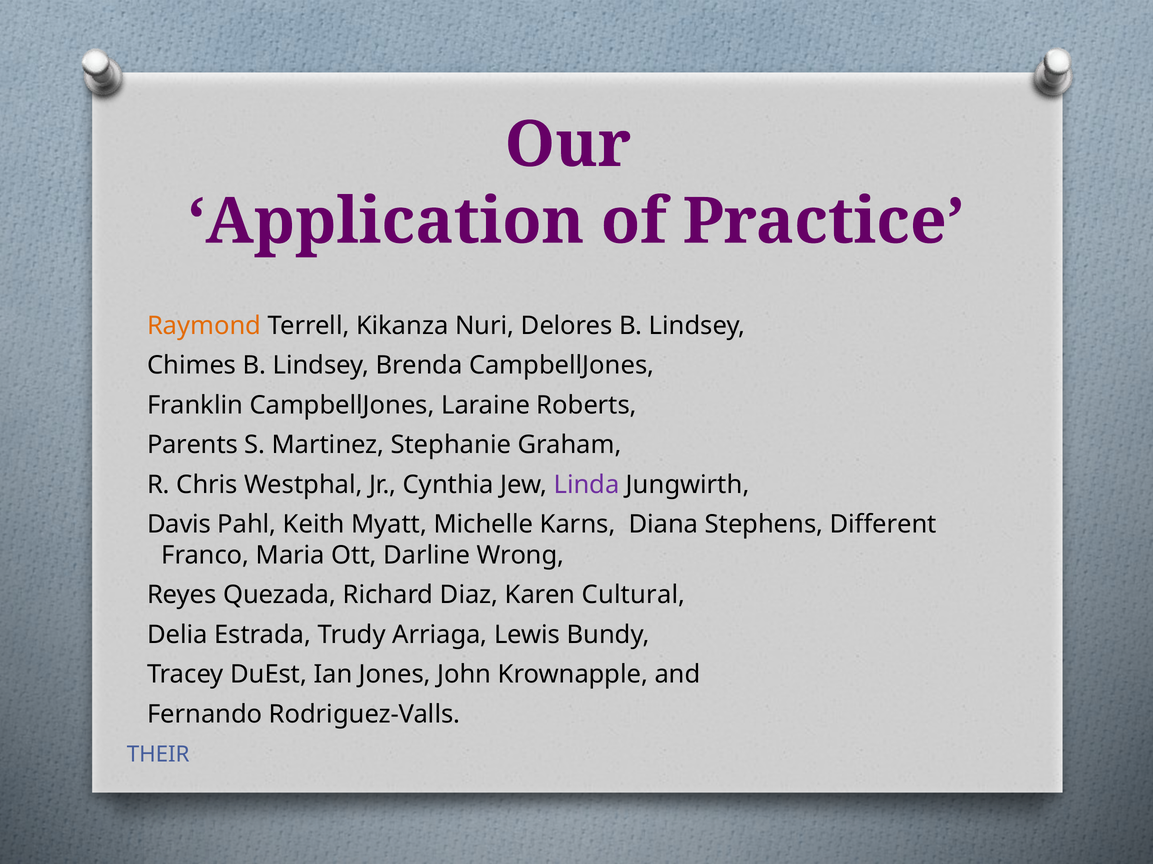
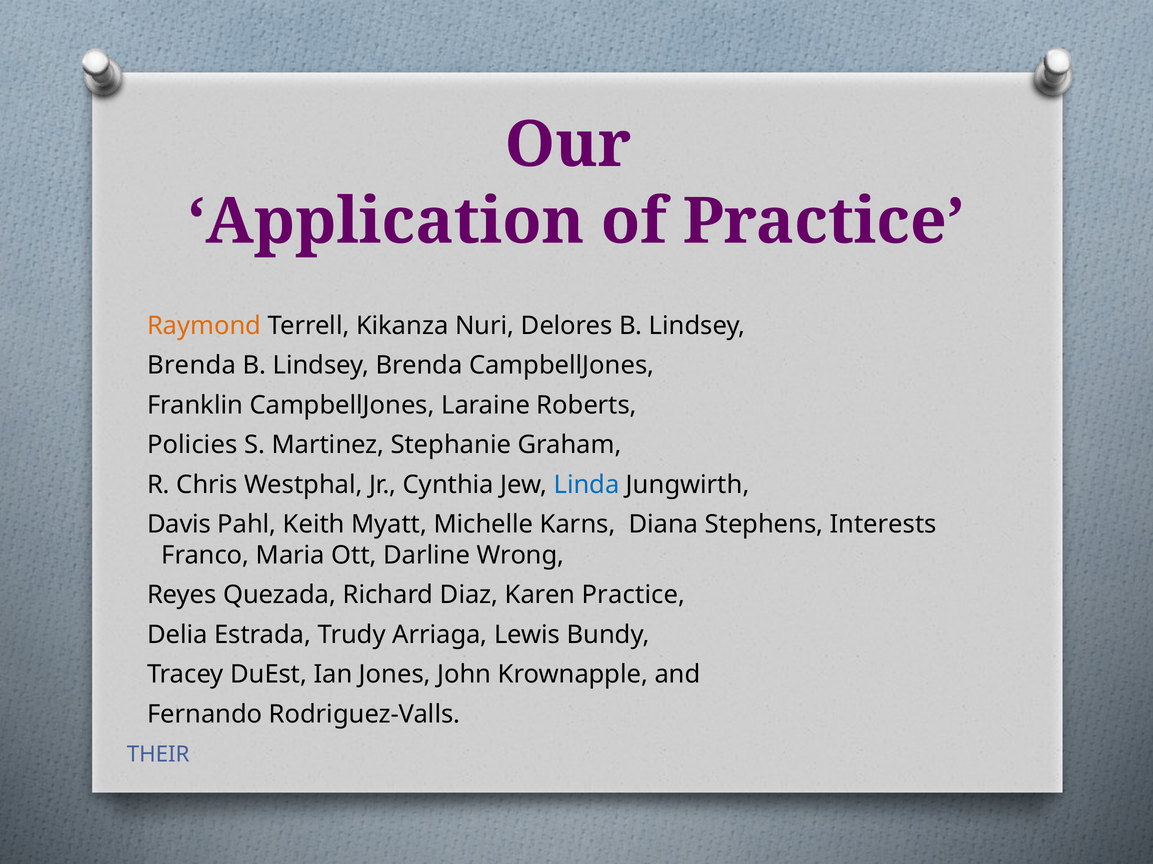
Chimes: Chimes -> Brenda (192, 366)
Parents: Parents -> Policies (192, 445)
Linda colour: purple -> blue (587, 485)
Different: Different -> Interests (883, 525)
Karen Cultural: Cultural -> Practice (633, 595)
